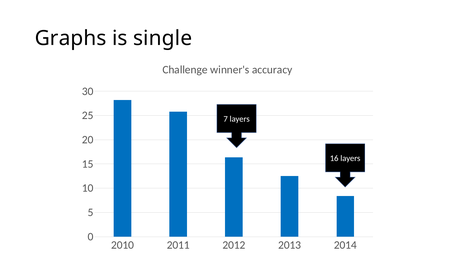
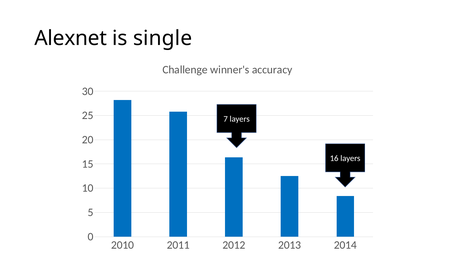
Graphs: Graphs -> Alexnet (71, 38)
